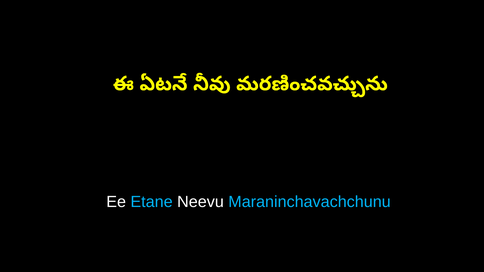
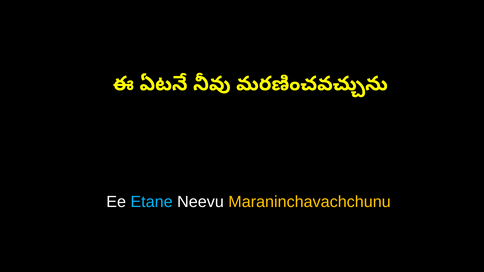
Maraninchavachchunu colour: light blue -> yellow (310, 202)
